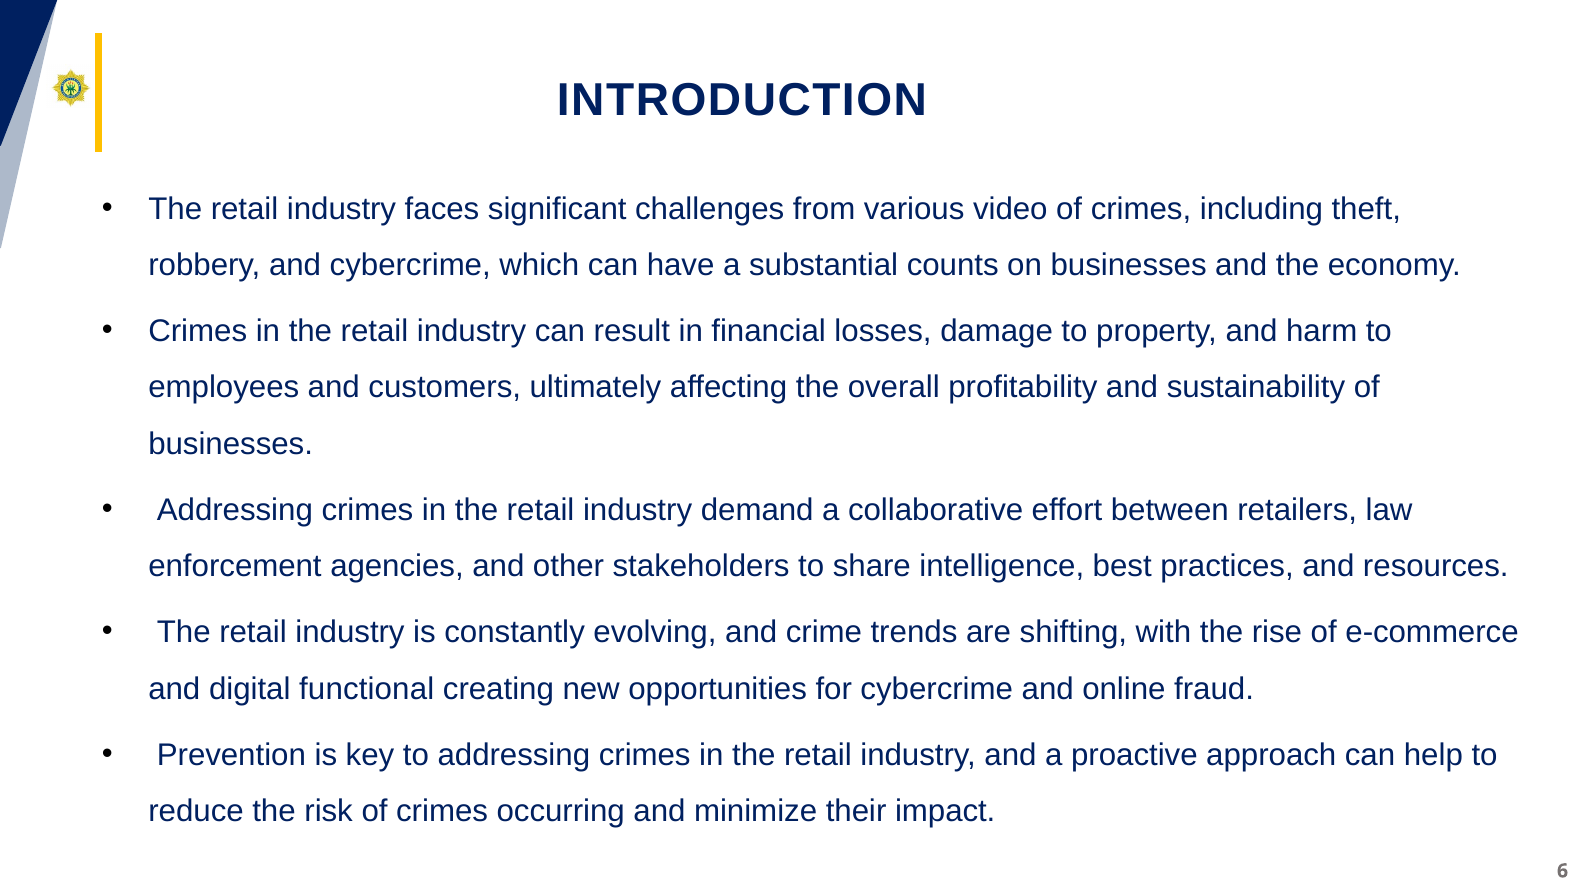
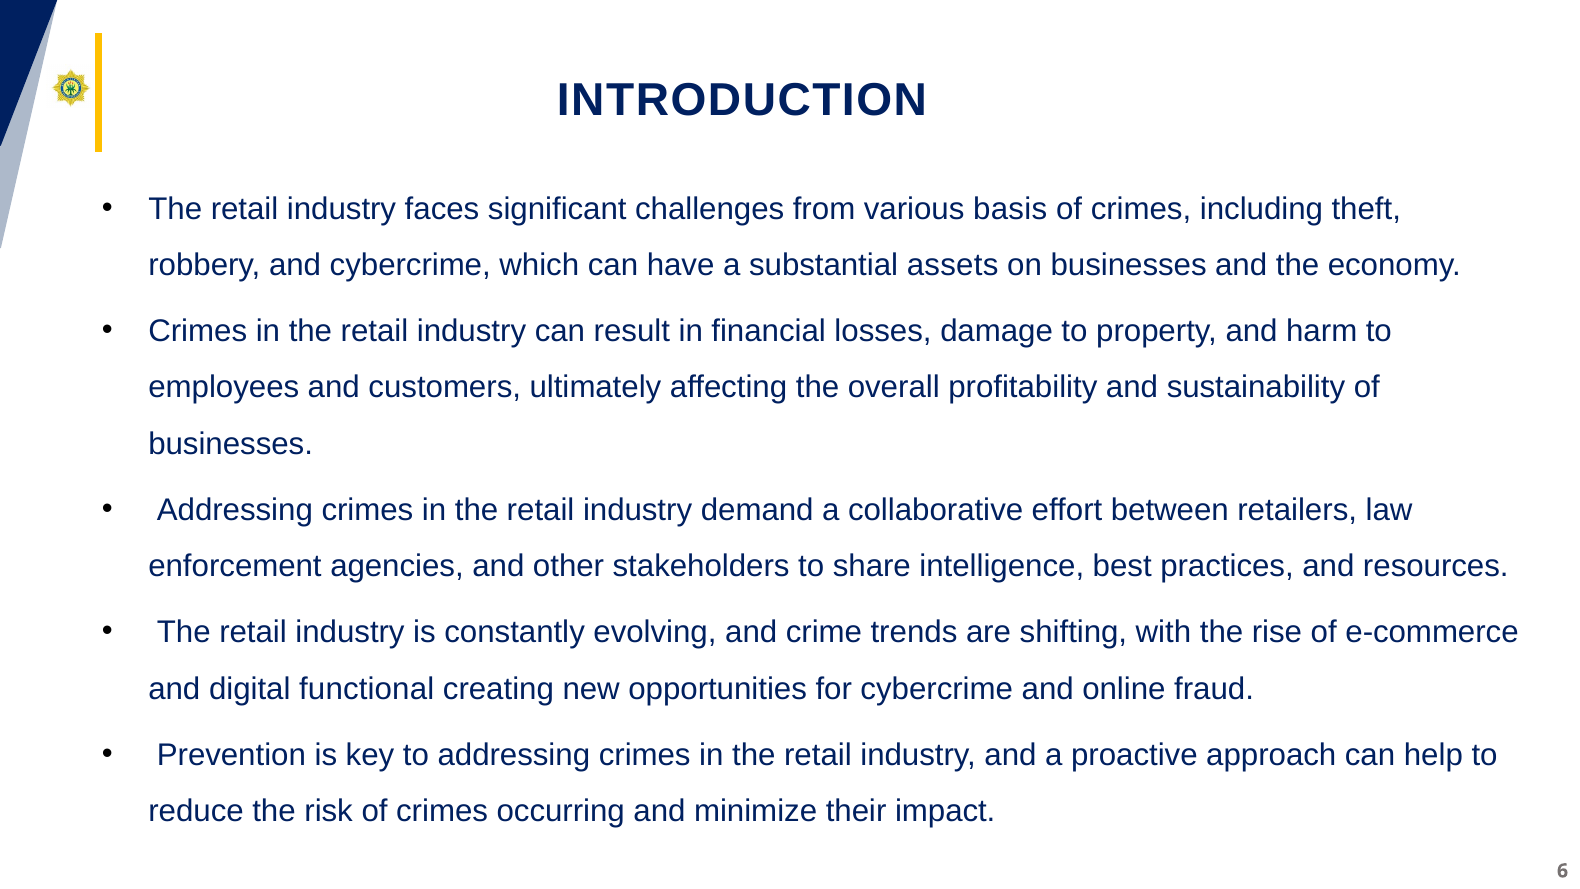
video: video -> basis (1010, 209)
counts: counts -> assets (953, 265)
